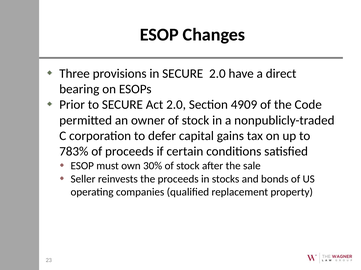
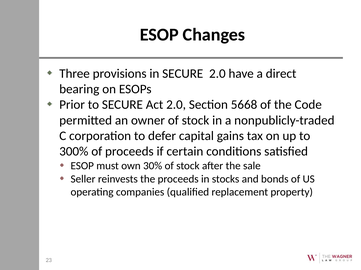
4909: 4909 -> 5668 (244, 105)
783%: 783% -> 300% (74, 152)
